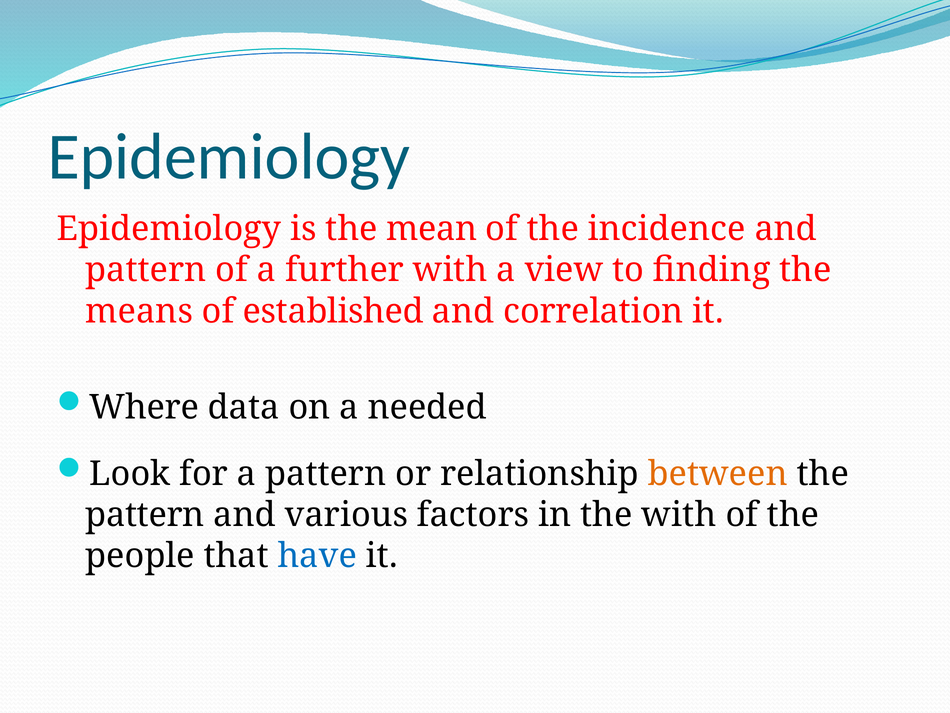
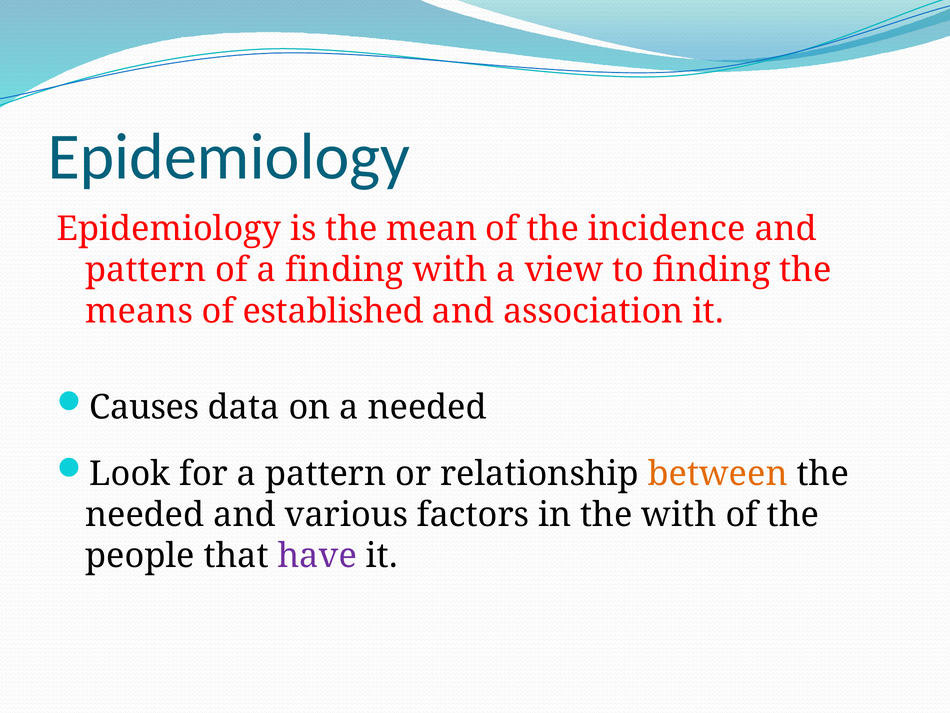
a further: further -> finding (345, 270)
correlation: correlation -> association (593, 311)
Where: Where -> Causes (144, 407)
pattern: pattern -> needed (145, 515)
have colour: blue -> purple (317, 556)
